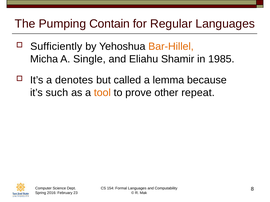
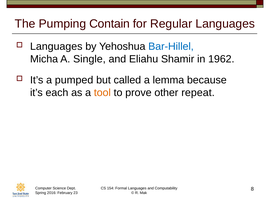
Sufficiently: Sufficiently -> Languages (56, 47)
Bar-Hillel colour: orange -> blue (171, 47)
1985: 1985 -> 1962 (221, 59)
denotes: denotes -> pumped (74, 80)
such: such -> each (57, 93)
